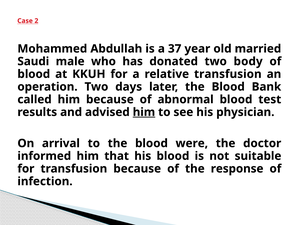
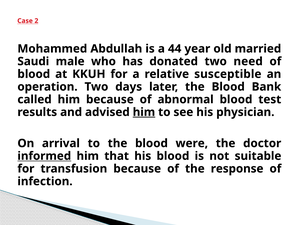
37: 37 -> 44 (175, 49)
body: body -> need (248, 61)
relative transfusion: transfusion -> susceptible (228, 74)
informed underline: none -> present (44, 156)
